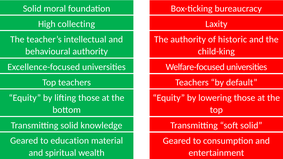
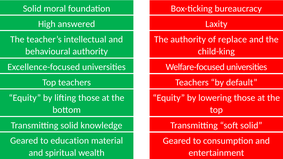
collecting: collecting -> answered (76, 24)
historic: historic -> replace (232, 39)
